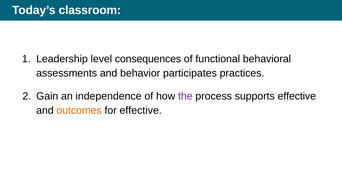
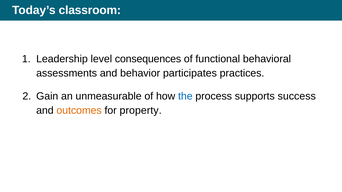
independence: independence -> unmeasurable (109, 96)
the colour: purple -> blue (185, 96)
supports effective: effective -> success (297, 96)
for effective: effective -> property (141, 111)
